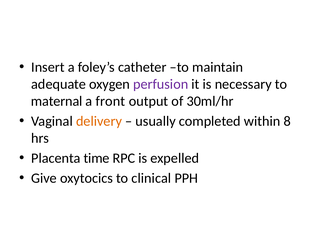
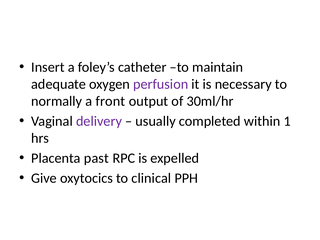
maternal: maternal -> normally (57, 101)
delivery colour: orange -> purple (99, 121)
8: 8 -> 1 (287, 121)
time: time -> past (96, 158)
